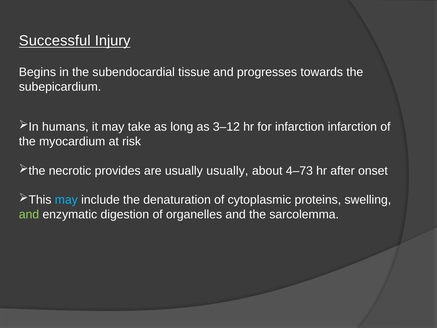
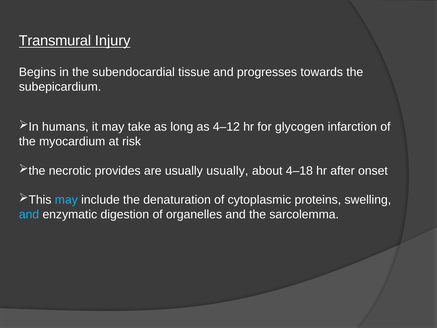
Successful: Successful -> Transmural (55, 41)
3–12: 3–12 -> 4–12 (226, 127)
for infarction: infarction -> glycogen (300, 127)
4–73: 4–73 -> 4–18 (299, 171)
and colour: light green -> light blue (29, 214)
